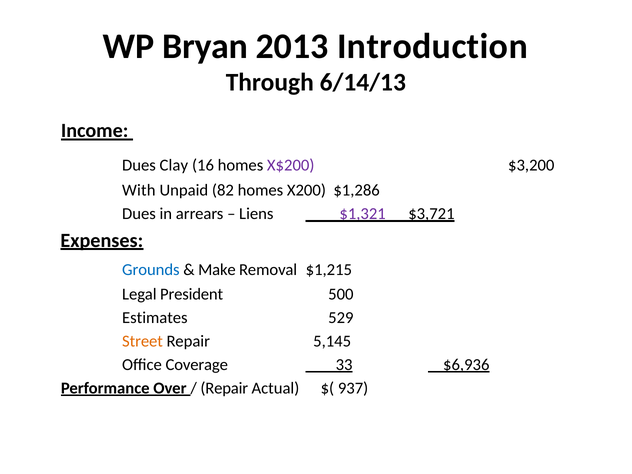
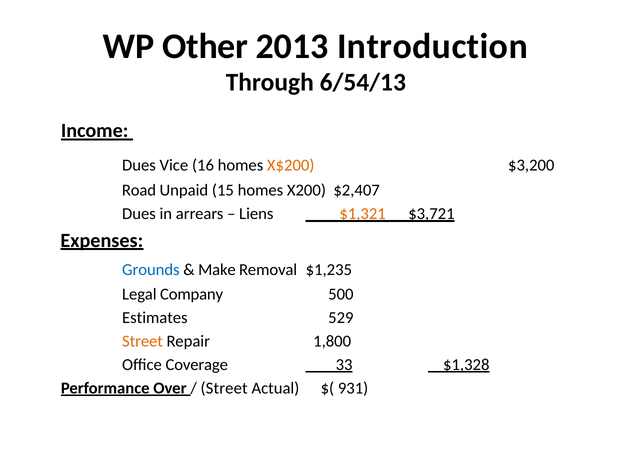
Bryan: Bryan -> Other (205, 46)
6/14/13: 6/14/13 -> 6/54/13 (363, 82)
Clay: Clay -> Vice (174, 165)
X$200 colour: purple -> orange (291, 165)
With: With -> Road (139, 190)
82: 82 -> 15 (223, 190)
$1,286: $1,286 -> $2,407 (357, 190)
$1,321 colour: purple -> orange (363, 214)
$1,215: $1,215 -> $1,235 (329, 270)
President: President -> Company (192, 294)
5,145: 5,145 -> 1,800 (332, 341)
$6,936: $6,936 -> $1,328 (466, 365)
Repair: Repair -> Street (224, 388)
937: 937 -> 931 (353, 388)
